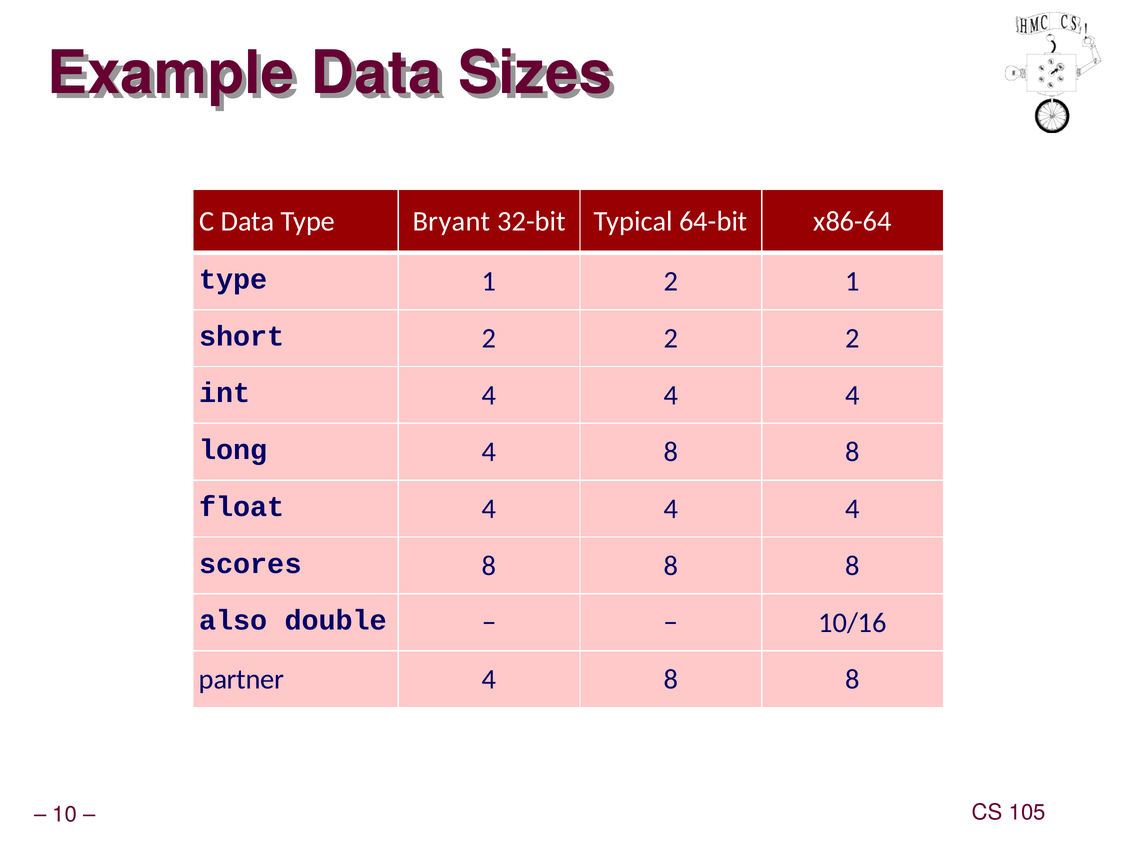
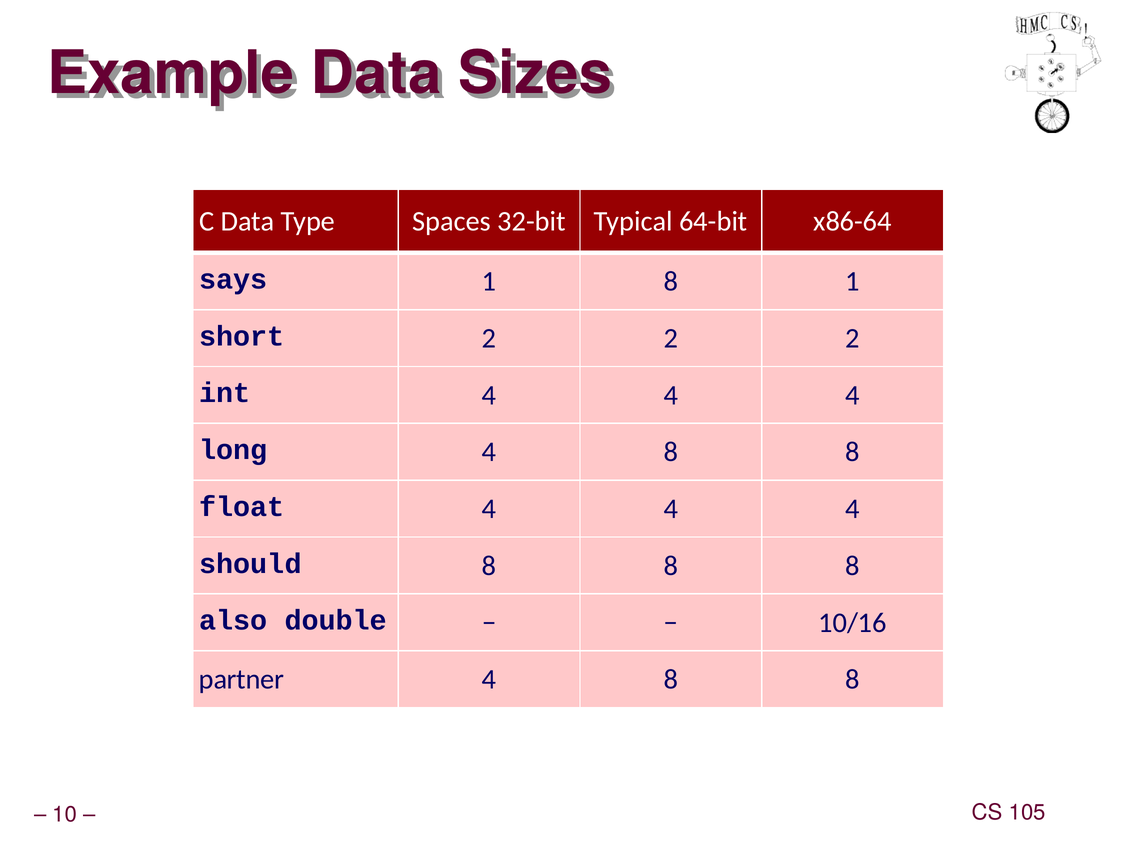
Bryant: Bryant -> Spaces (452, 222)
type: type -> says (233, 280)
1 2: 2 -> 8 (671, 282)
scores: scores -> should (250, 564)
